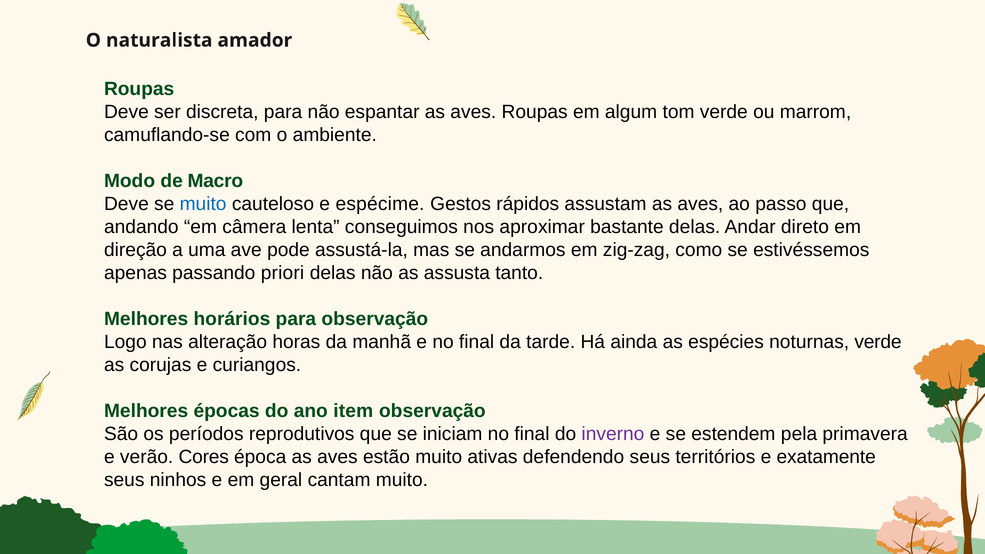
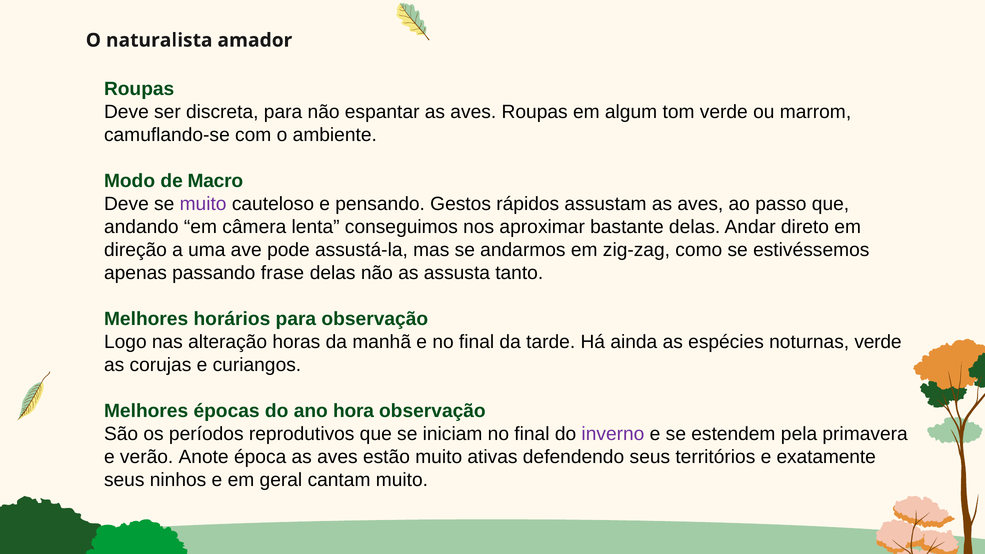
muito colour: blue -> purple (203, 204)
espécime: espécime -> pensando (380, 204)
priori: priori -> frase (282, 273)
item: item -> hora (353, 411)
Cores: Cores -> Anote (204, 457)
